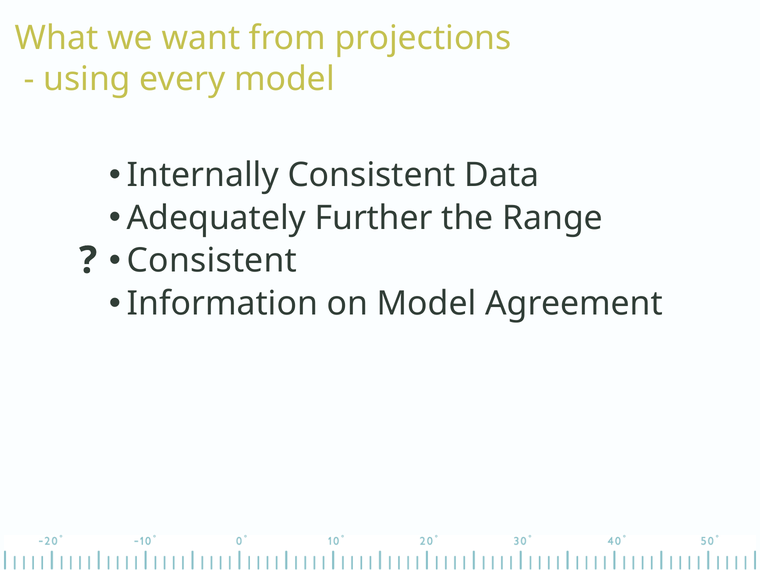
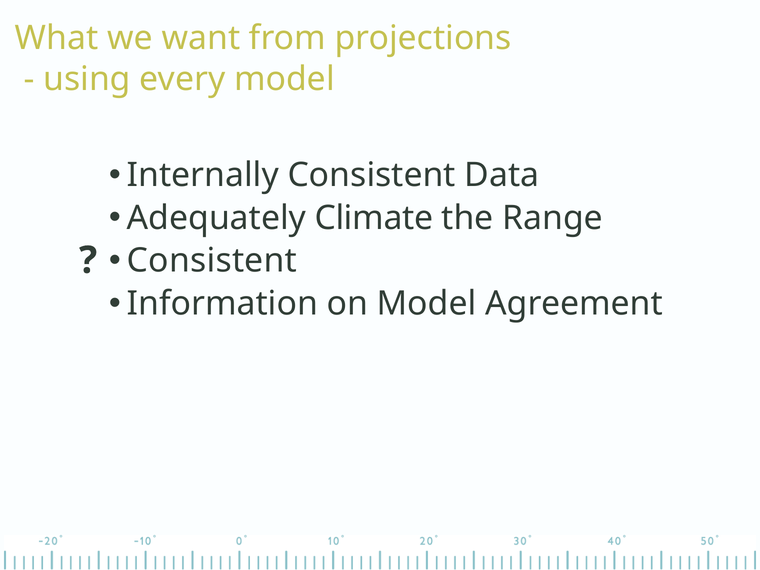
Further: Further -> Climate (374, 218)
